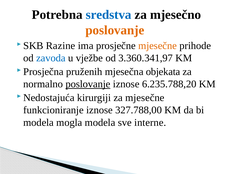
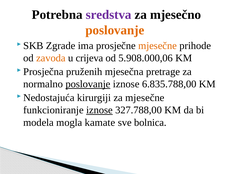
sredstva colour: blue -> purple (109, 15)
Razine: Razine -> Zgrade (61, 46)
zavoda colour: blue -> orange (51, 58)
vježbe: vježbe -> crijeva (89, 58)
3.360.341,97: 3.360.341,97 -> 5.908.000,06 (146, 58)
objekata: objekata -> pretrage (163, 72)
6.235.788,20: 6.235.788,20 -> 6.835.788,00 (169, 84)
iznose underline: none -> present (99, 111)
mogla modela: modela -> kamate (100, 123)
interne: interne -> bolnica (150, 123)
